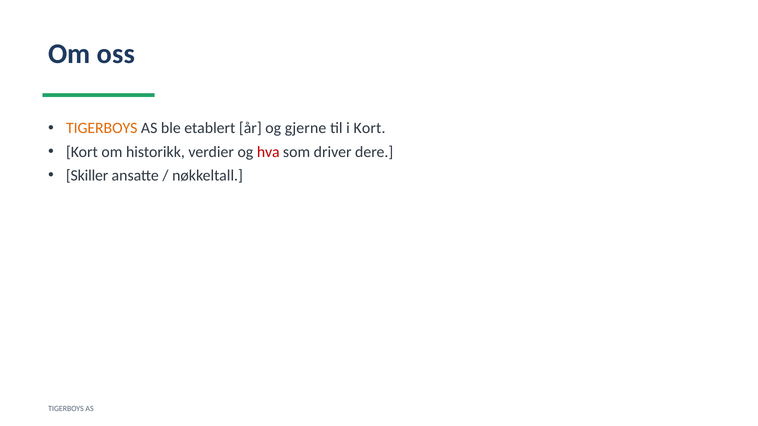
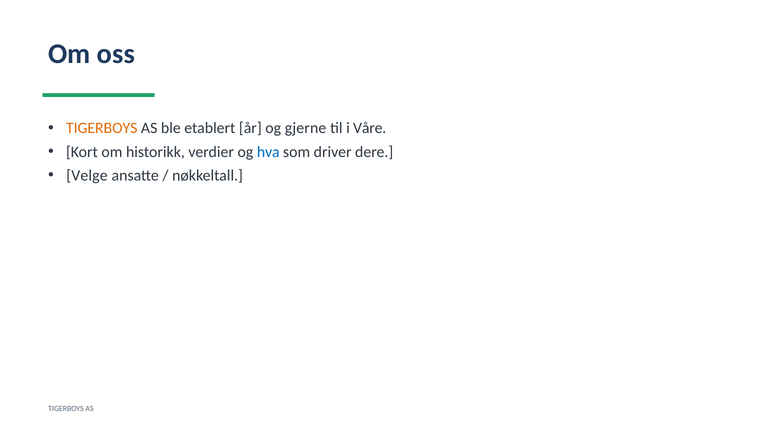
i Kort: Kort -> Våre (370, 128)
hva colour: red -> blue (268, 152)
Skiller: Skiller -> Velge (87, 176)
